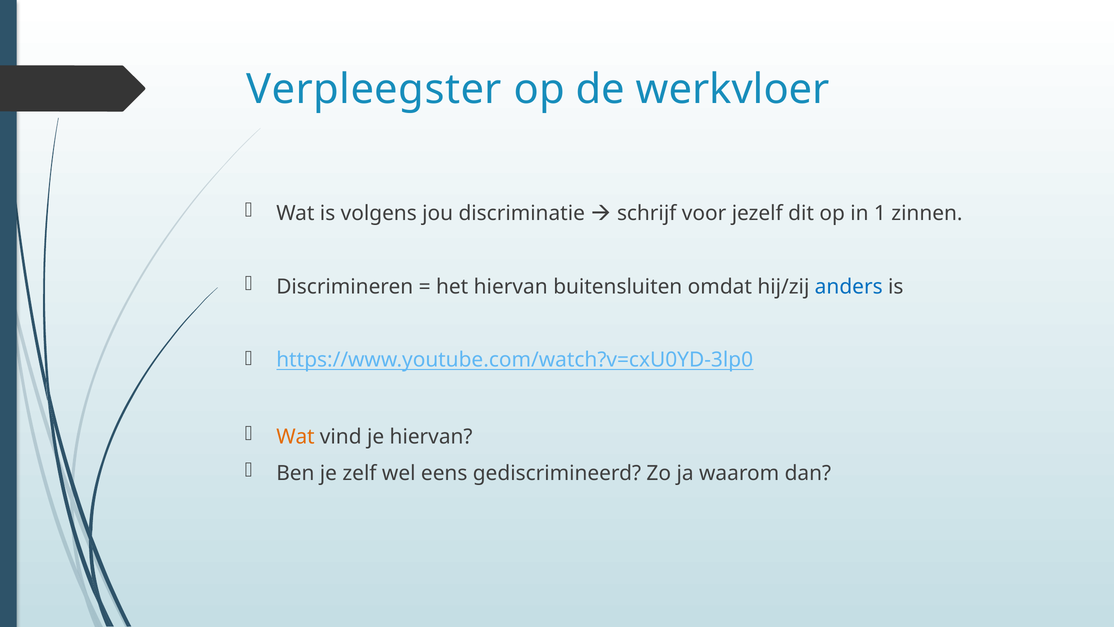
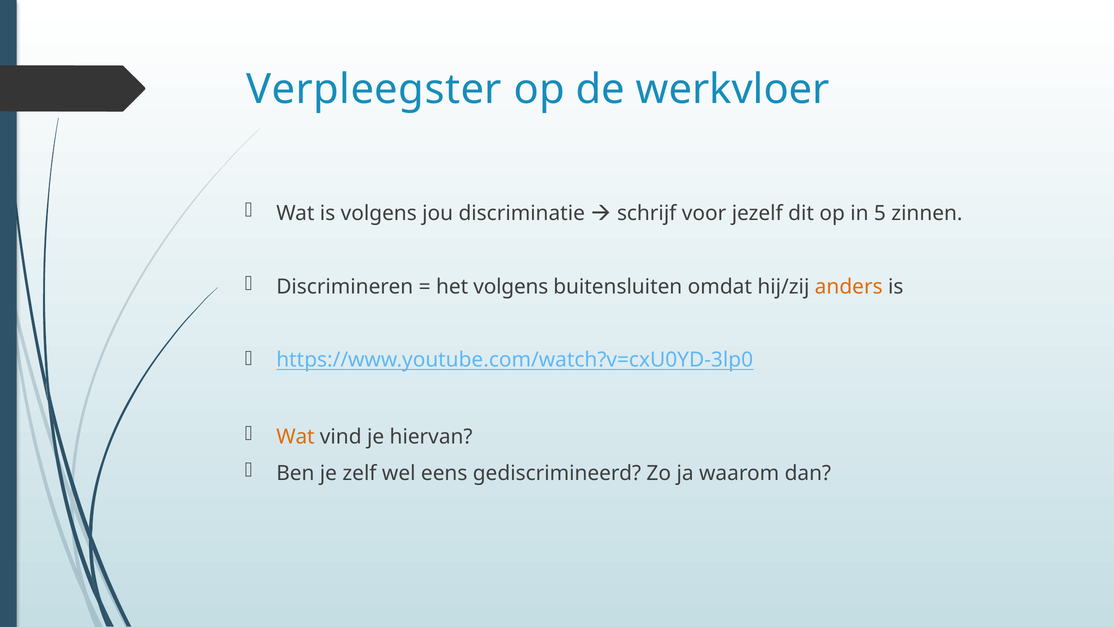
1: 1 -> 5 (880, 213)
het hiervan: hiervan -> volgens (511, 286)
anders colour: blue -> orange (849, 286)
